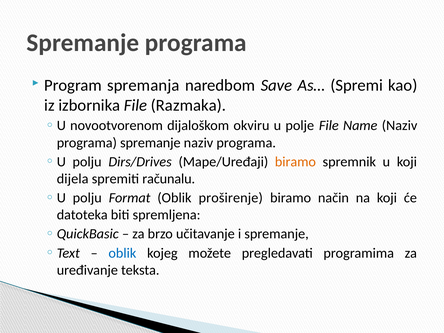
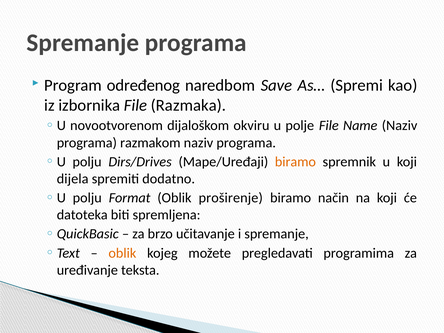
spremanja: spremanja -> određenog (143, 85)
programa spremanje: spremanje -> razmakom (150, 143)
računalu: računalu -> dodatno (169, 179)
oblik colour: blue -> orange (122, 253)
